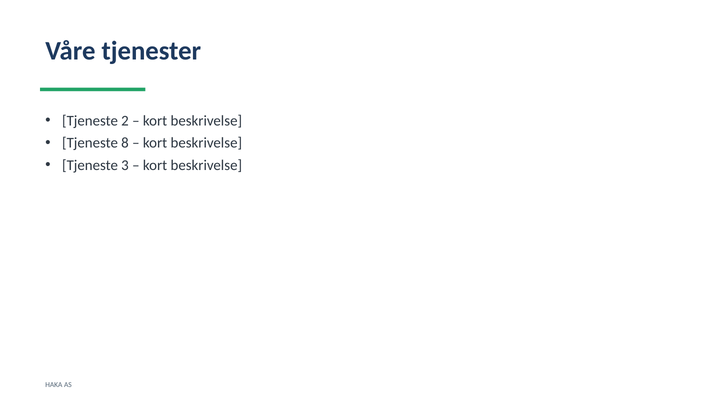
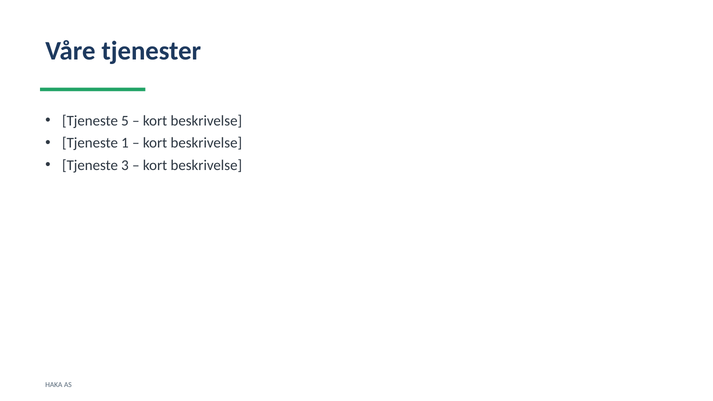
2: 2 -> 5 (125, 121)
8: 8 -> 1 (125, 143)
